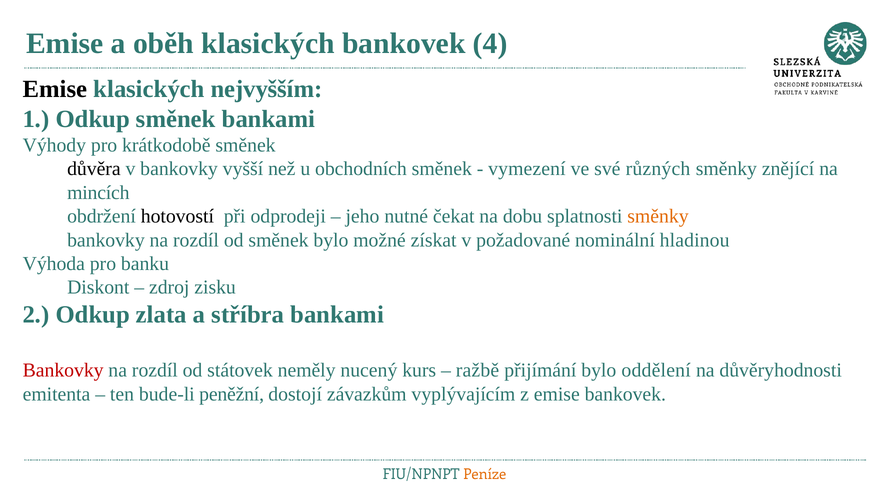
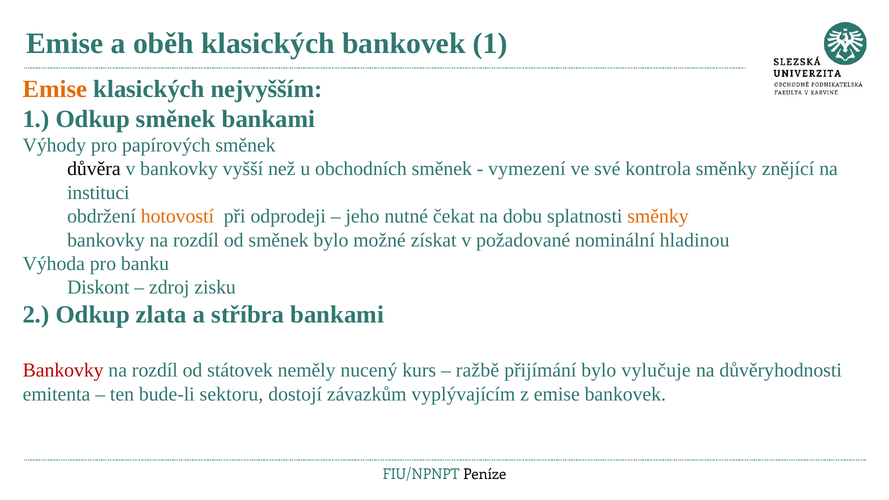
bankovek 4: 4 -> 1 (490, 43)
Emise colour: black -> orange (55, 89)
krátkodobě: krátkodobě -> papírových (166, 145)
různých: různých -> kontrola (658, 169)
mincích: mincích -> instituci (98, 193)
hotovostí colour: black -> orange (177, 216)
oddělení: oddělení -> vylučuje (656, 370)
peněžní: peněžní -> sektoru (231, 394)
Peníze colour: orange -> black (485, 474)
